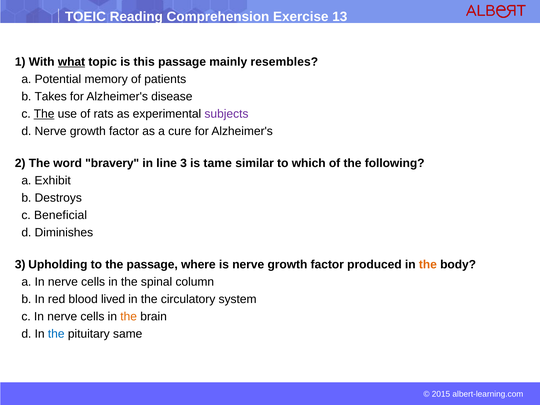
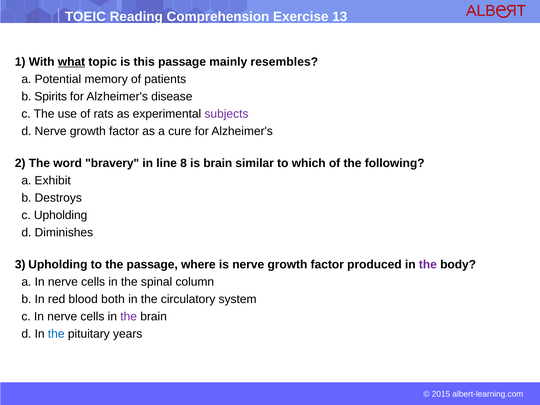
Takes: Takes -> Spirits (51, 97)
The underline: present -> none (44, 114)
line 3: 3 -> 8 (184, 163)
is tame: tame -> brain (218, 163)
c Beneficial: Beneficial -> Upholding (61, 215)
the colour: orange -> purple (428, 264)
lived: lived -> both (113, 299)
the colour: orange -> purple (129, 317)
same: same -> years (128, 334)
